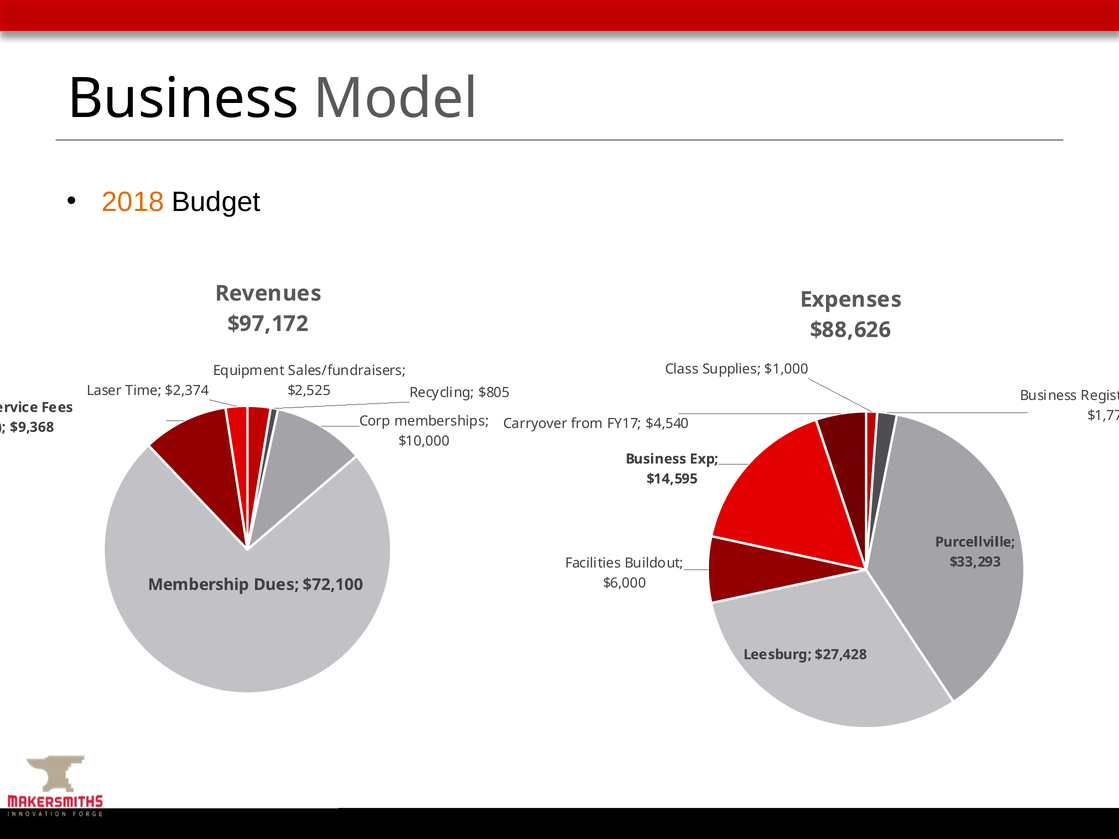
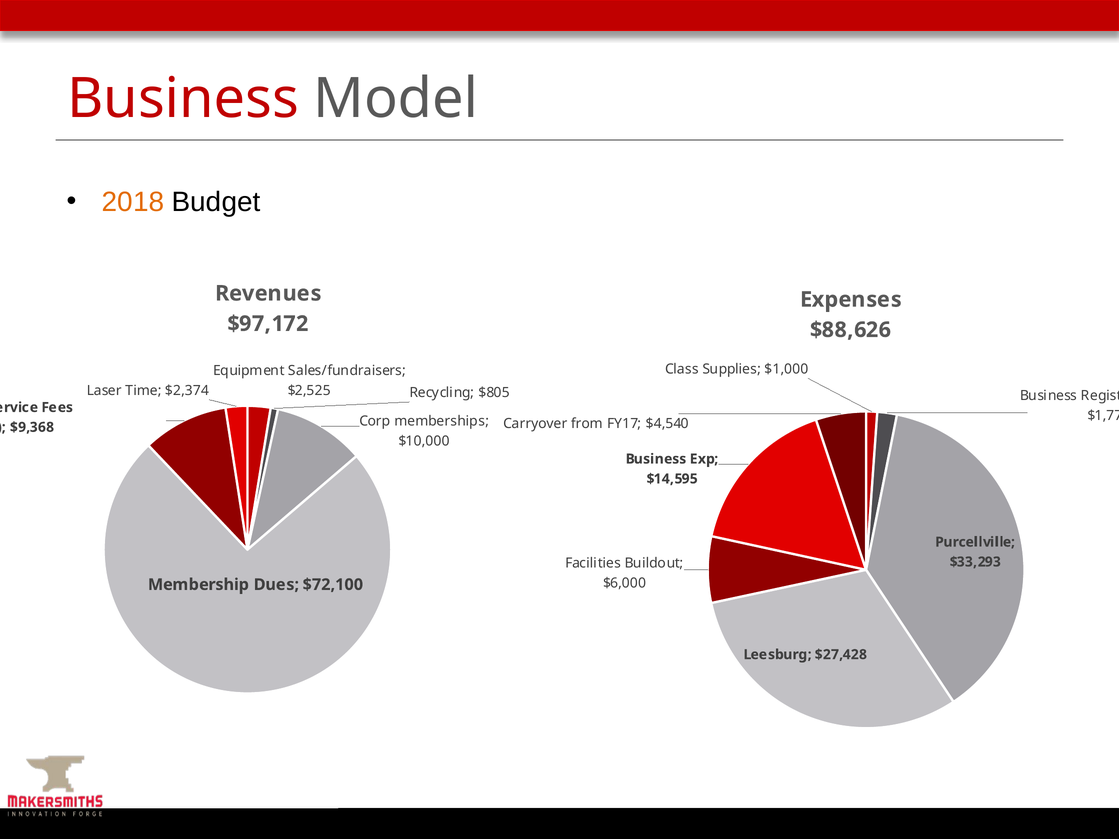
Business colour: black -> red (183, 99)
